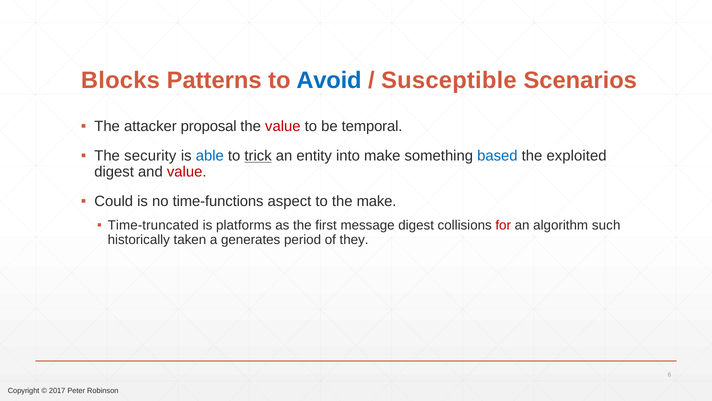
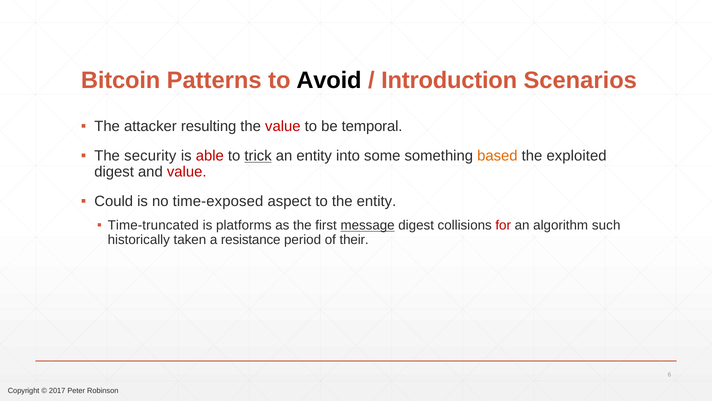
Blocks: Blocks -> Bitcoin (121, 80)
Avoid colour: blue -> black (329, 80)
Susceptible: Susceptible -> Introduction (449, 80)
proposal: proposal -> resulting (209, 126)
able colour: blue -> red (210, 156)
into make: make -> some (382, 156)
based colour: blue -> orange (497, 156)
time-functions: time-functions -> time-exposed (218, 201)
the make: make -> entity (376, 201)
message underline: none -> present (368, 225)
generates: generates -> resistance (251, 240)
they: they -> their (354, 240)
